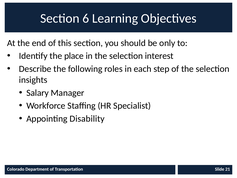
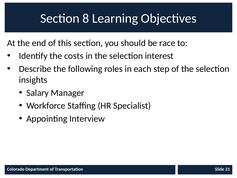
6: 6 -> 8 (86, 18)
only: only -> race (167, 43)
place: place -> costs (74, 56)
Disability: Disability -> Interview (87, 119)
